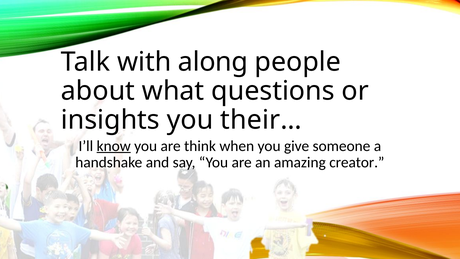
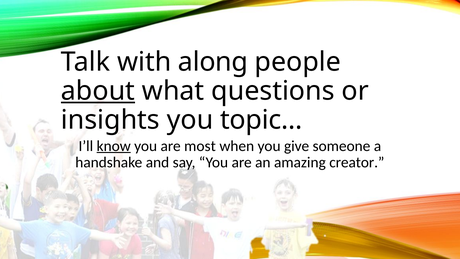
about underline: none -> present (98, 91)
their…: their… -> topic… (261, 120)
think: think -> most (200, 146)
